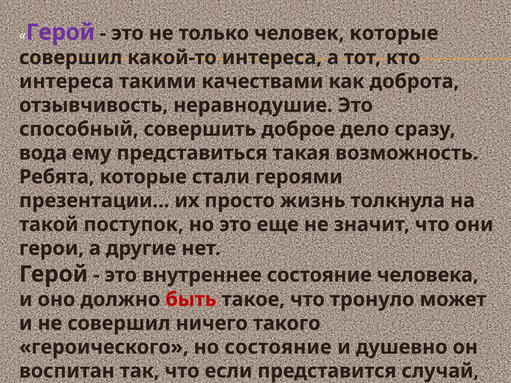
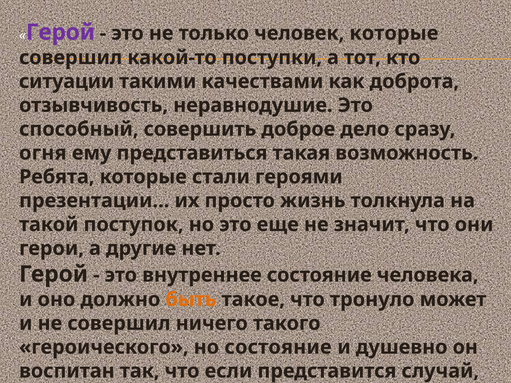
какой-то интереса: интереса -> поступки (272, 58)
интереса: интереса -> ситуации (67, 81)
вода: вода -> огня (43, 153)
быть colour: red -> orange (191, 300)
